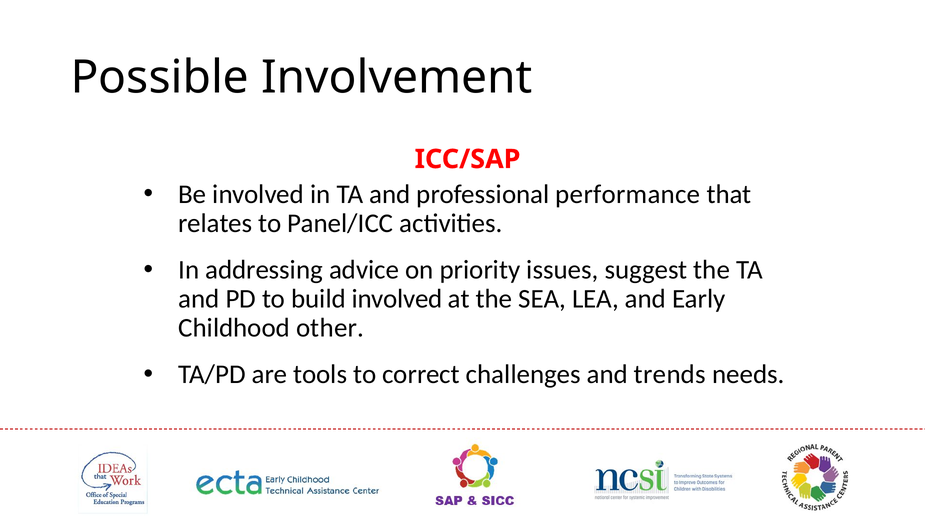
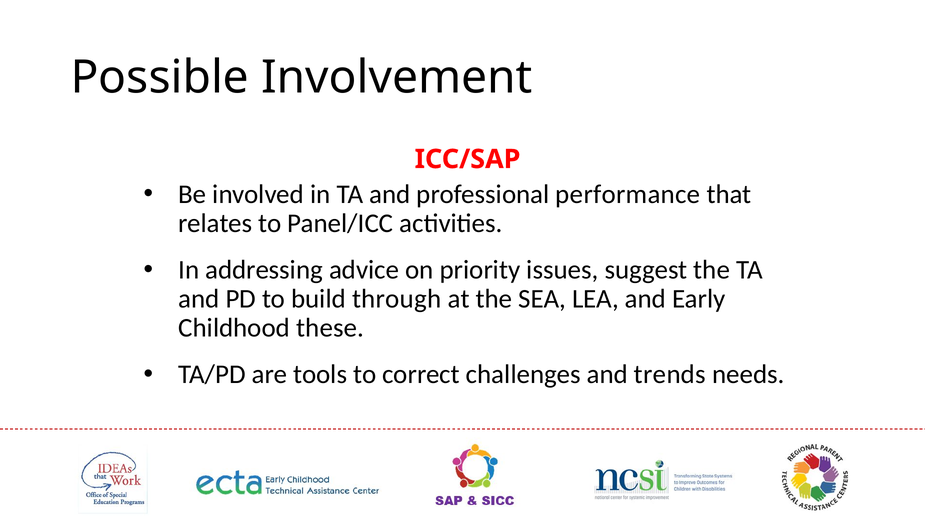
build involved: involved -> through (397, 299)
other: other -> these (330, 328)
